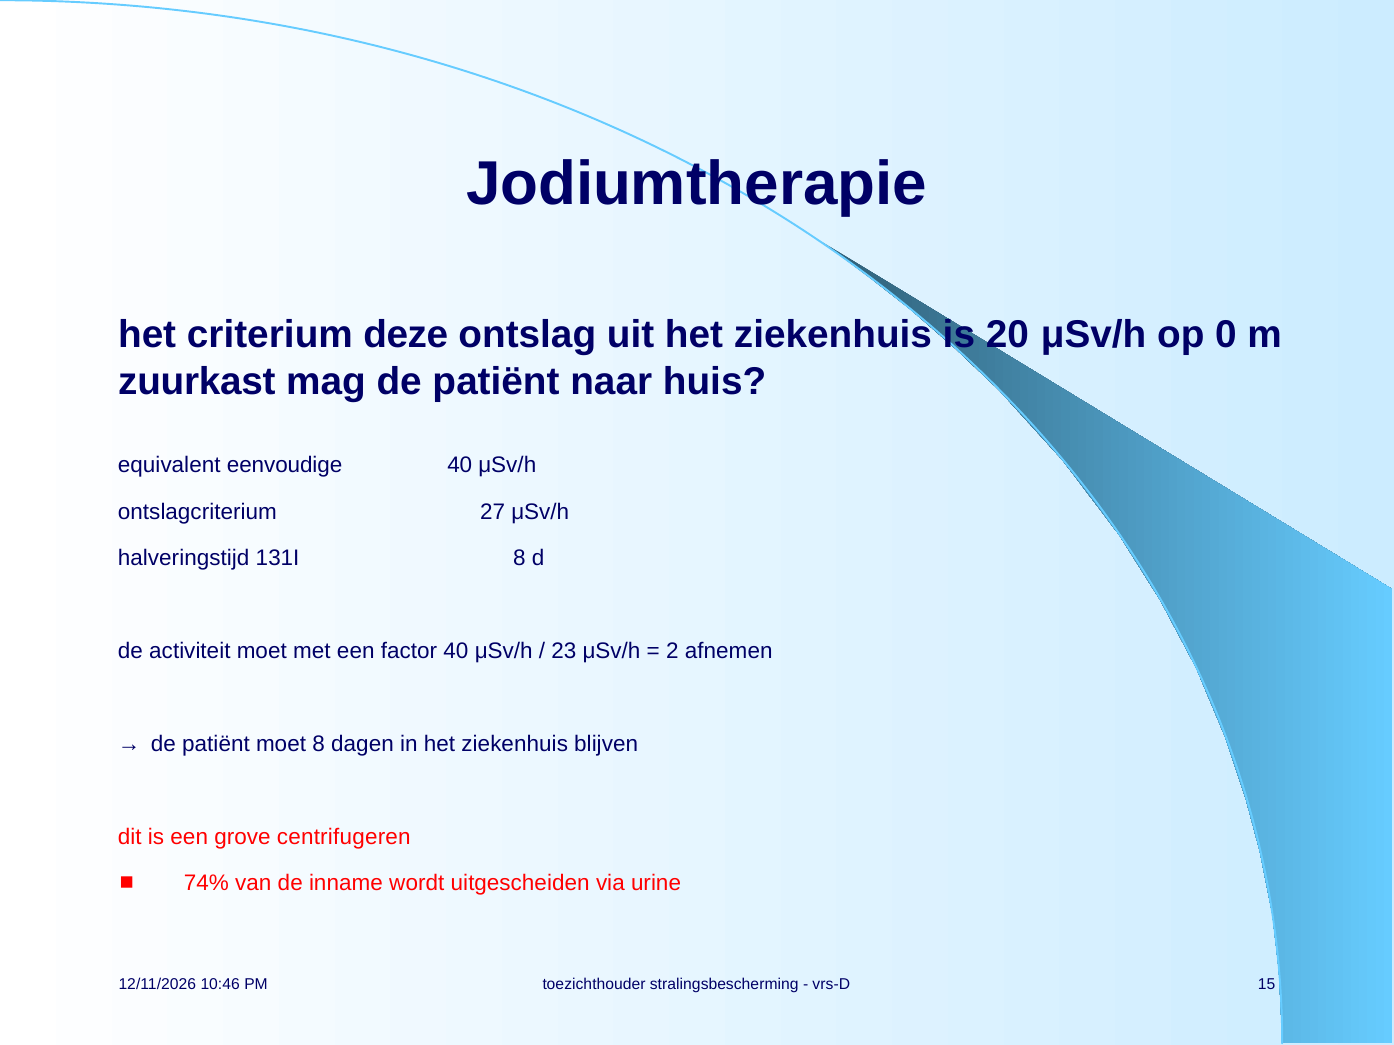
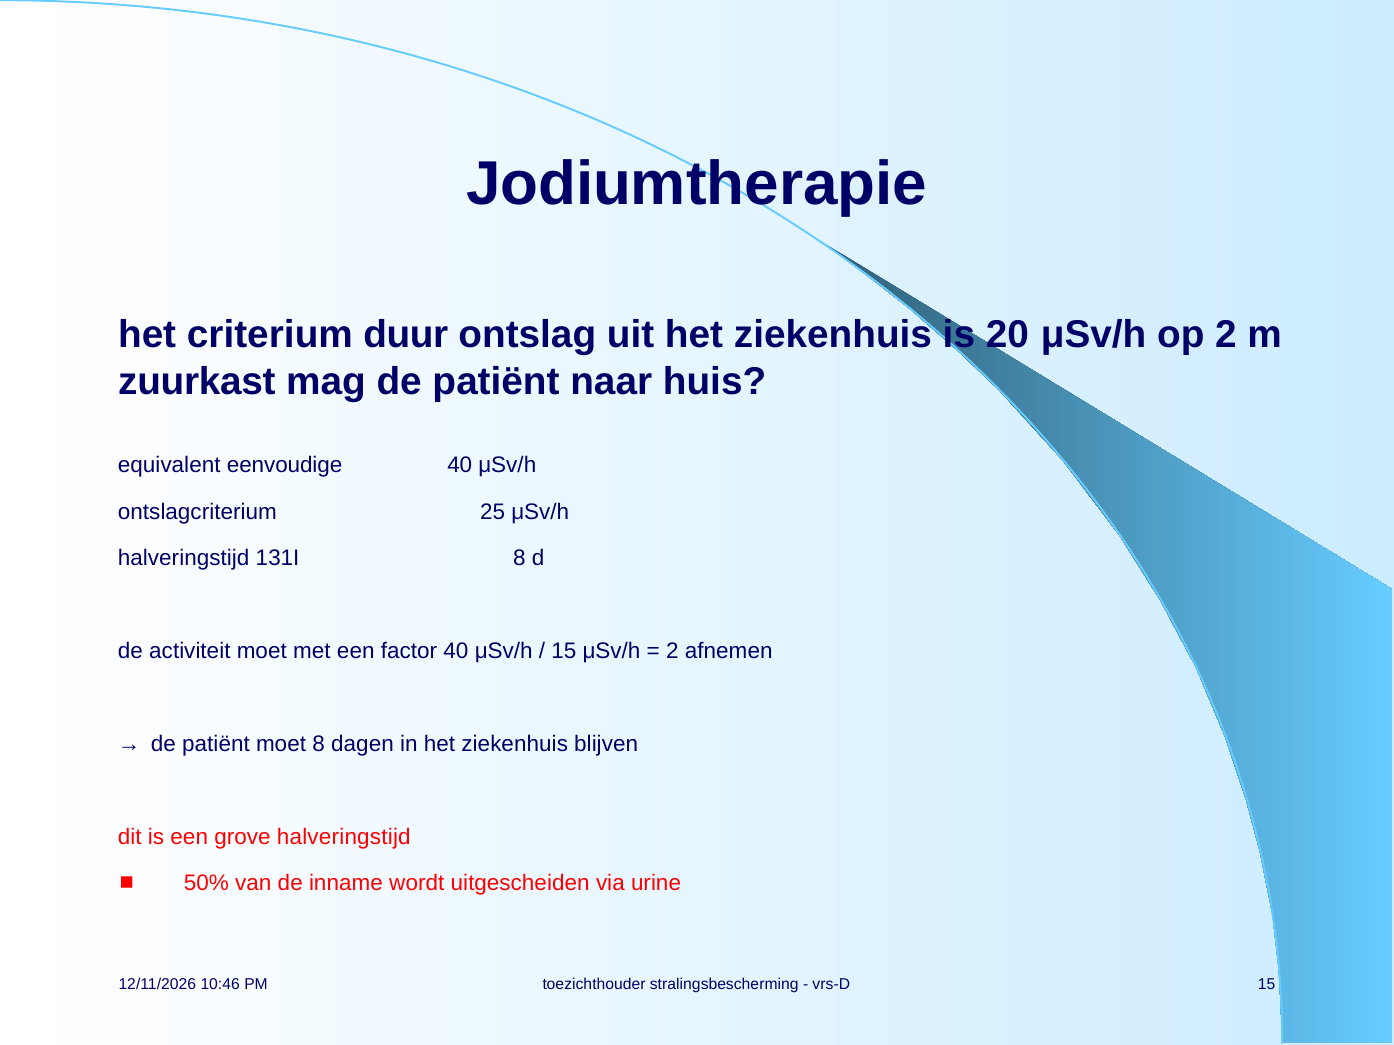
deze: deze -> duur (406, 335)
op 0: 0 -> 2 (1226, 335)
27: 27 -> 25 (493, 512)
23: 23 -> 15 (564, 652)
grove centrifugeren: centrifugeren -> halveringstijd (344, 837)
74%: 74% -> 50% (206, 884)
